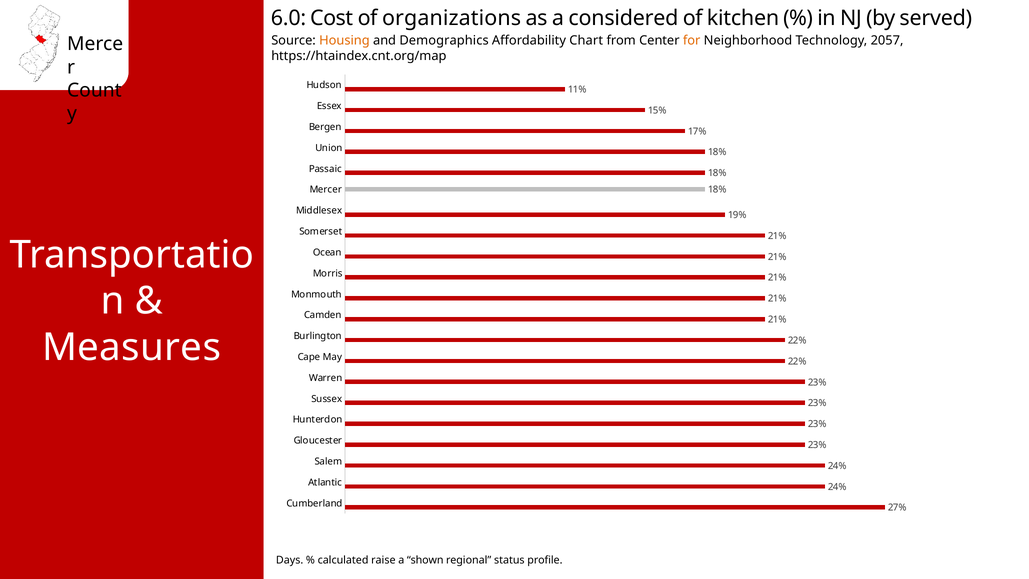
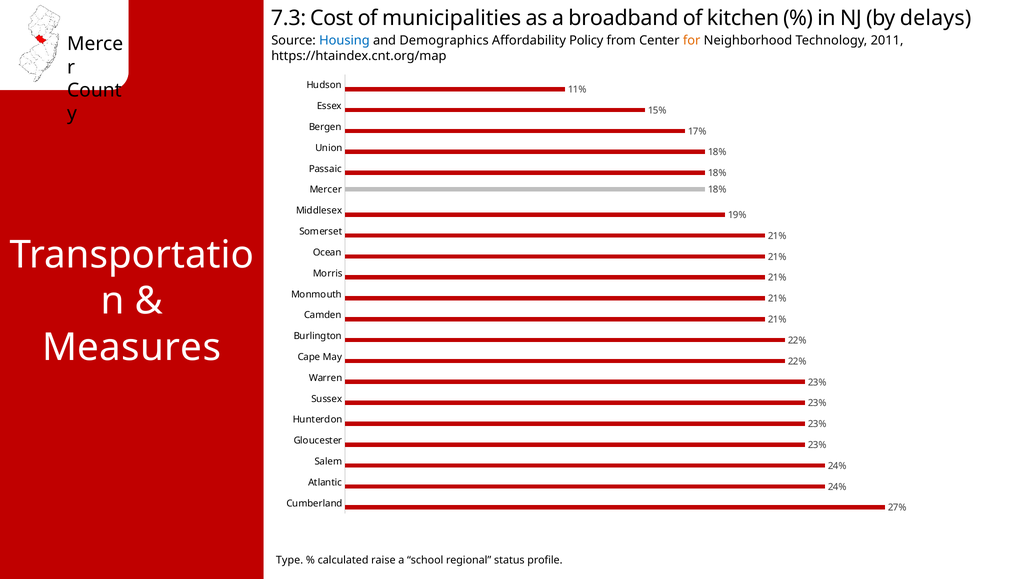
6.0: 6.0 -> 7.3 (289, 18)
organizations: organizations -> municipalities (452, 18)
considered: considered -> broadband (623, 18)
served: served -> delays (936, 18)
Housing colour: orange -> blue (344, 40)
Chart: Chart -> Policy (586, 40)
2057: 2057 -> 2011 (887, 40)
Days: Days -> Type (290, 560)
shown: shown -> school (425, 560)
